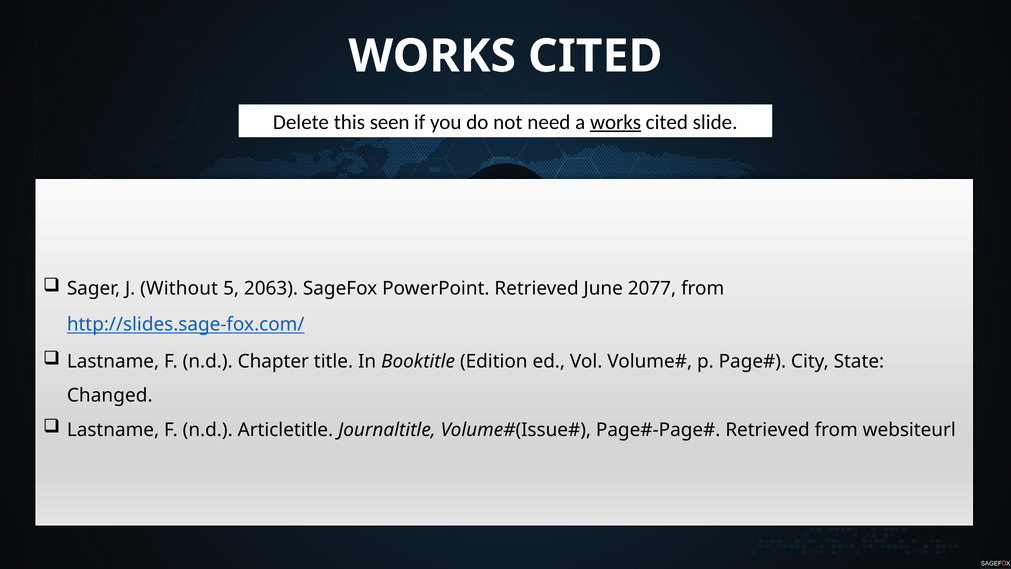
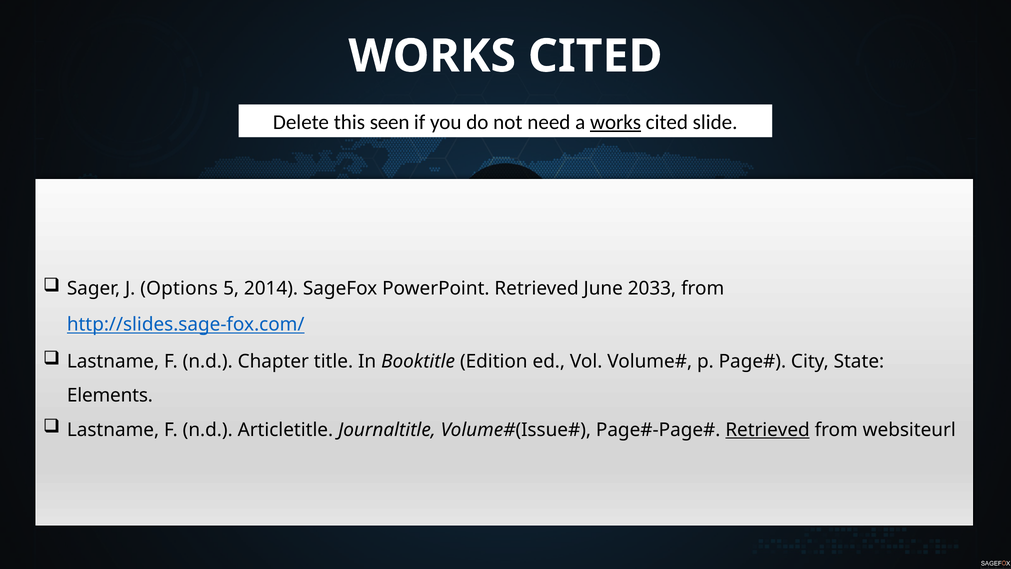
Without: Without -> Options (179, 289)
2063: 2063 -> 2014 (271, 289)
2077: 2077 -> 2033 (652, 289)
Changed: Changed -> Elements (110, 395)
Retrieved underline: none -> present (768, 430)
